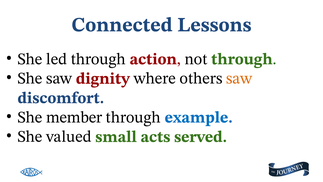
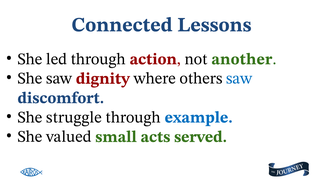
not through: through -> another (242, 59)
saw colour: orange -> blue (239, 78)
member: member -> struggle (74, 117)
